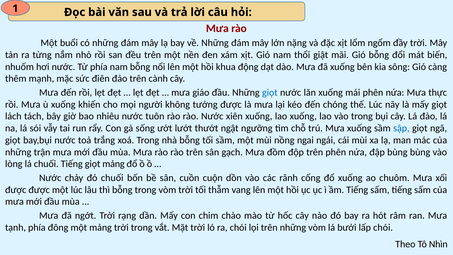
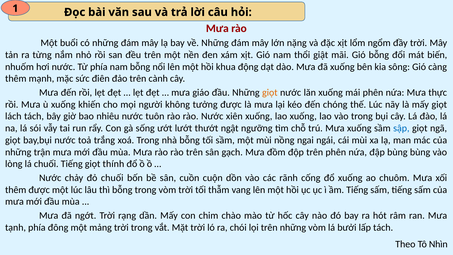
giọt colour: blue -> orange (270, 93)
giọt mảng: mảng -> thính (113, 164)
được: được -> thêm (16, 190)
lấp chói: chói -> tách (383, 227)
